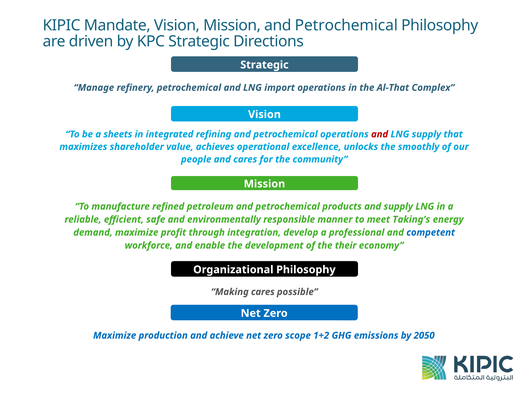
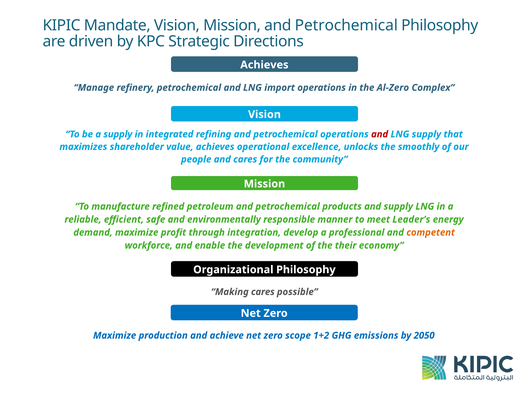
Strategic: Strategic -> Achieves (264, 65)
Al-That: Al-That -> Al-Zero (393, 88)
a sheets: sheets -> supply (118, 134)
Taking’s: Taking’s -> Leader’s (411, 219)
competent colour: blue -> orange (431, 232)
